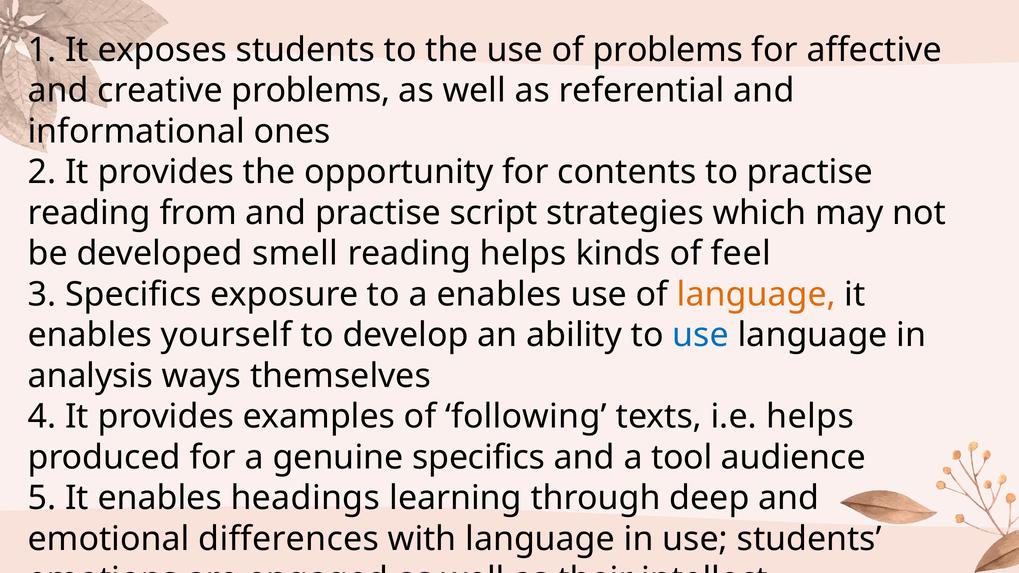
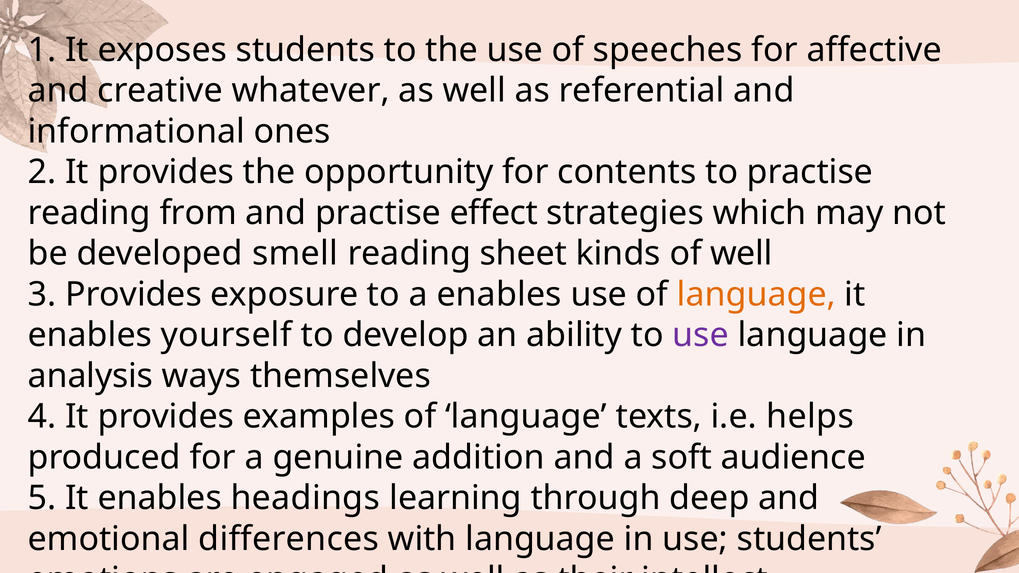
of problems: problems -> speeches (668, 50)
creative problems: problems -> whatever (311, 91)
script: script -> effect (494, 213)
reading helps: helps -> sheet (523, 254)
of feel: feel -> well (741, 254)
3 Specifics: Specifics -> Provides (133, 294)
use colour: blue -> purple (701, 335)
examples of following: following -> language (526, 417)
genuine specifics: specifics -> addition (479, 458)
tool: tool -> soft (682, 458)
